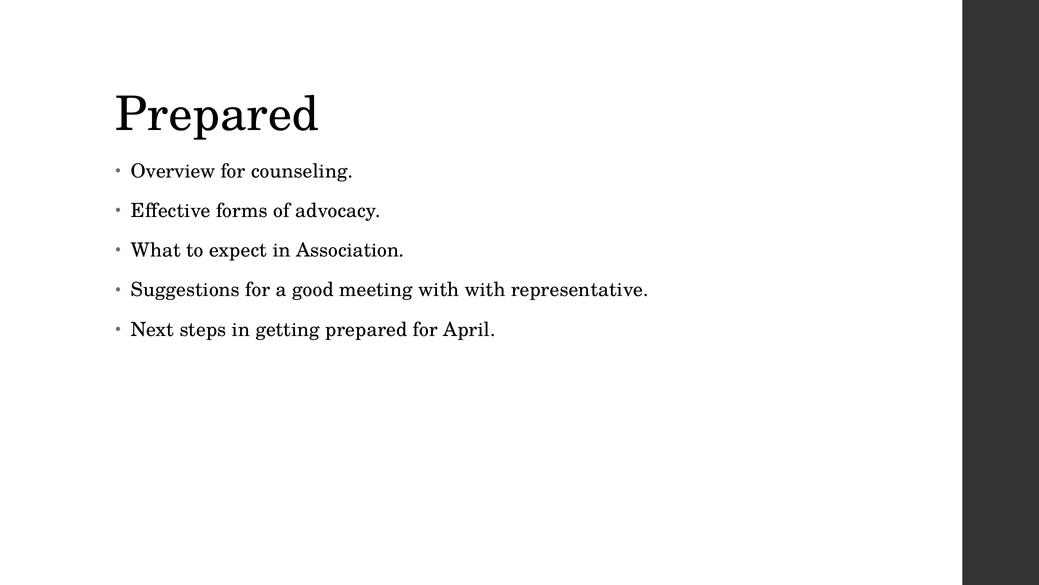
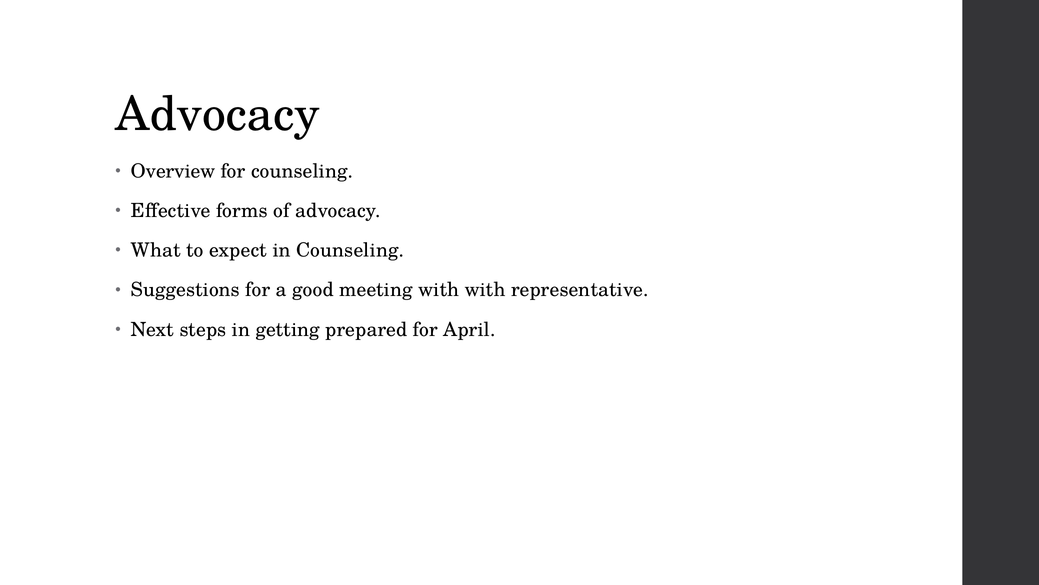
Prepared: Prepared -> Advocacy (217, 114)
in Association: Association -> Counseling (350, 250)
